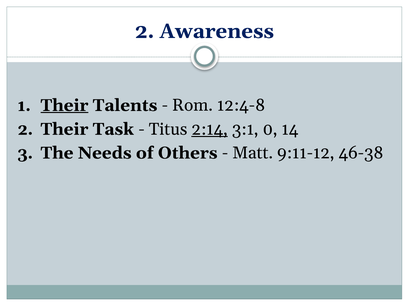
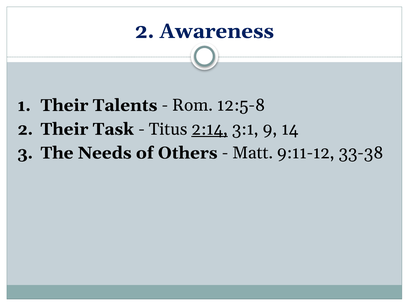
Their underline: present -> none (64, 106)
12:4-8: 12:4-8 -> 12:5-8 (241, 106)
0: 0 -> 9 (270, 129)
46-38: 46-38 -> 33-38 (361, 153)
